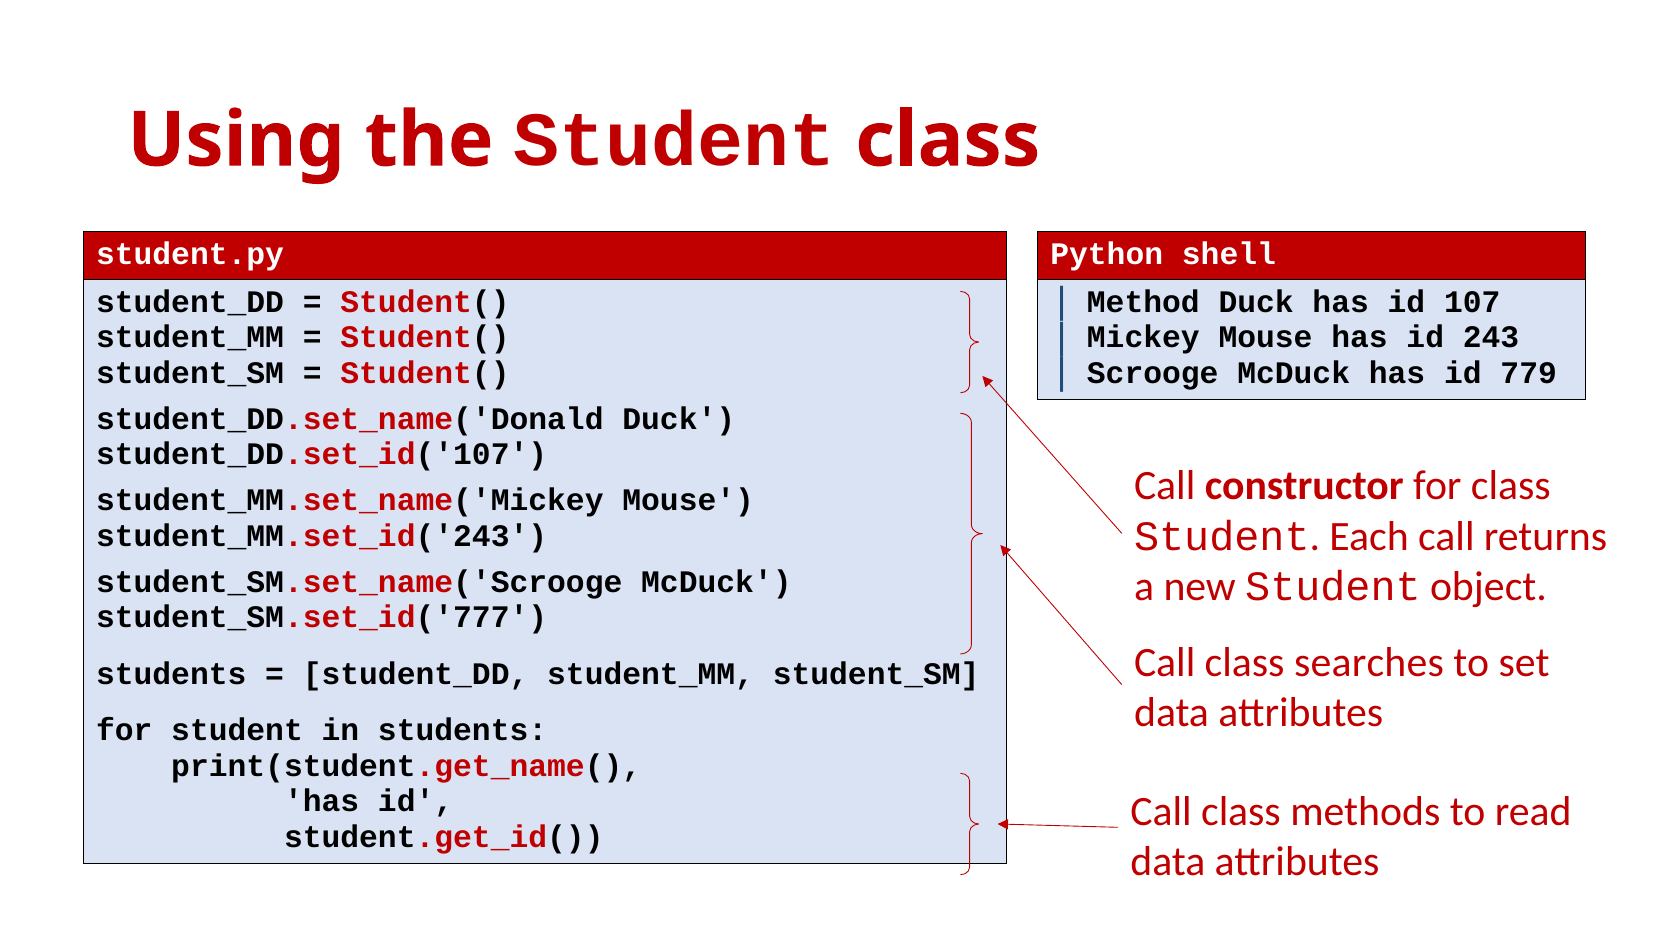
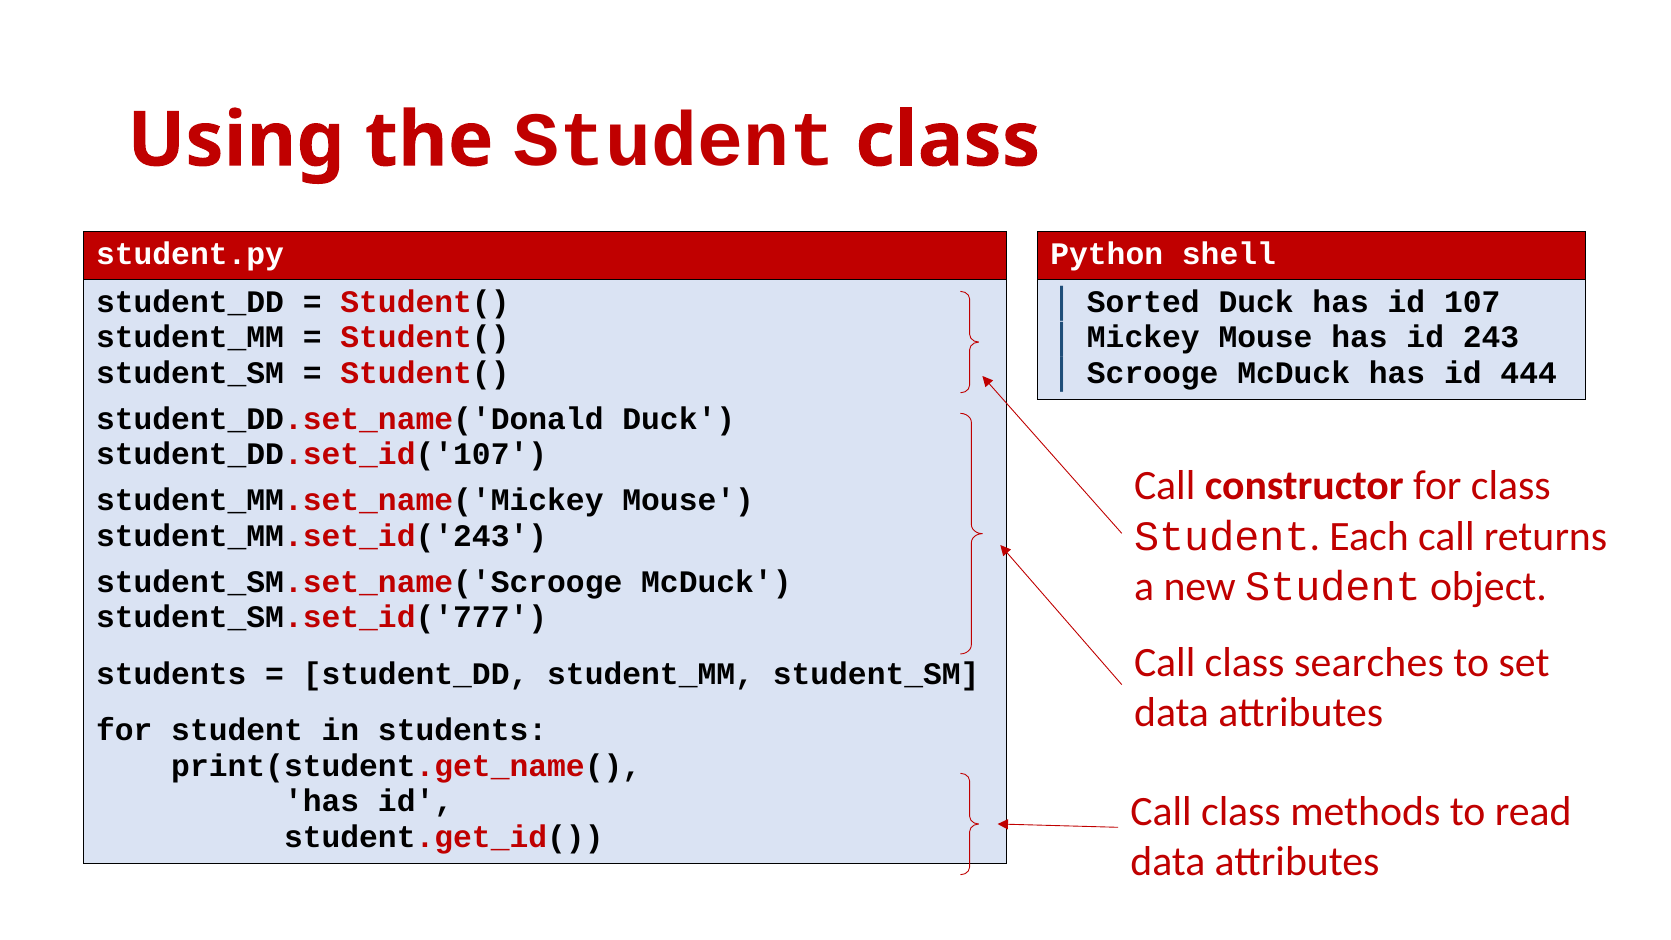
Method: Method -> Sorted (1143, 302)
779: 779 -> 444 (1529, 373)
